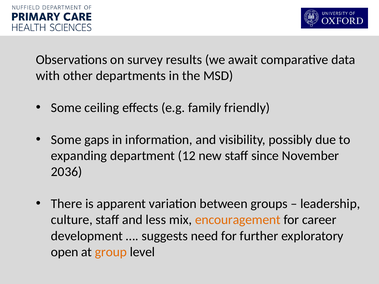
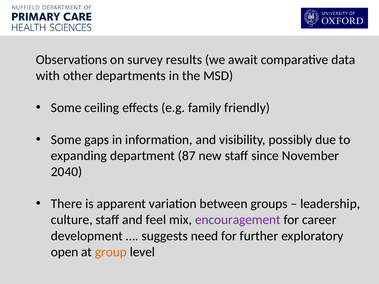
12: 12 -> 87 (187, 156)
2036: 2036 -> 2040 (67, 172)
less: less -> feel (156, 220)
encouragement colour: orange -> purple (238, 220)
